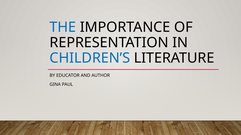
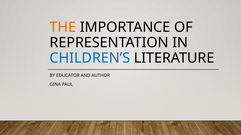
THE colour: blue -> orange (63, 27)
